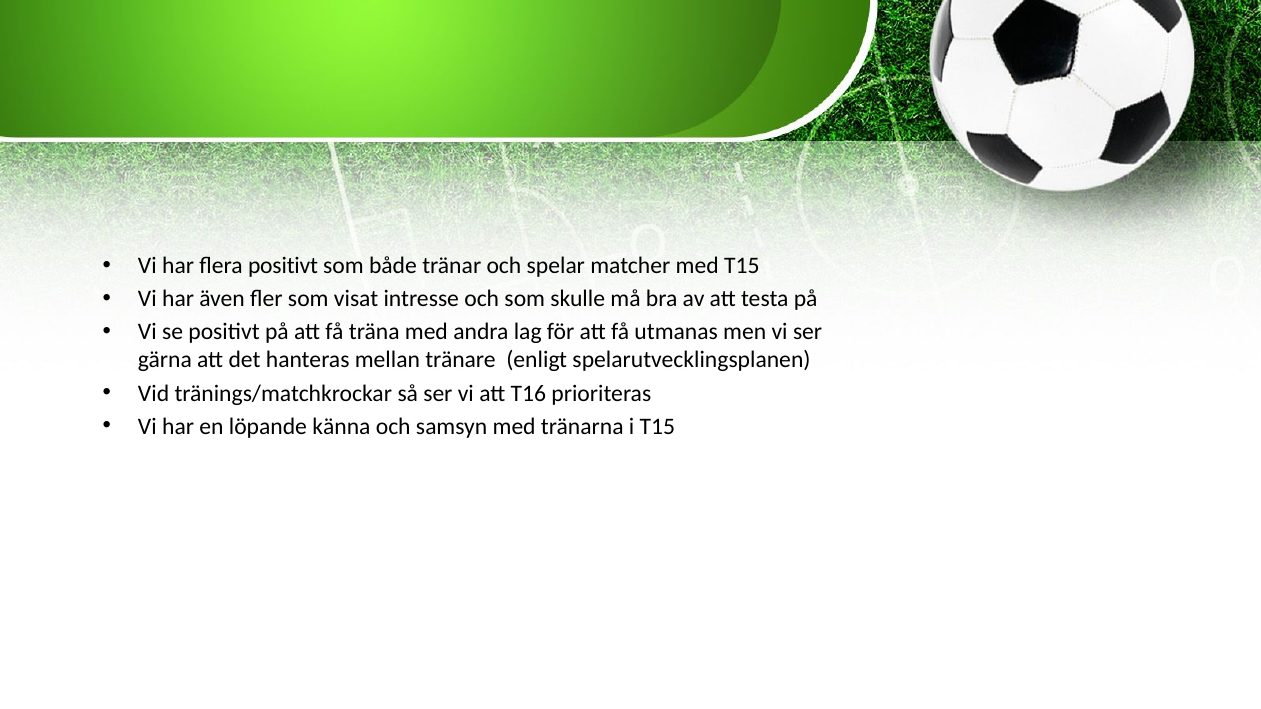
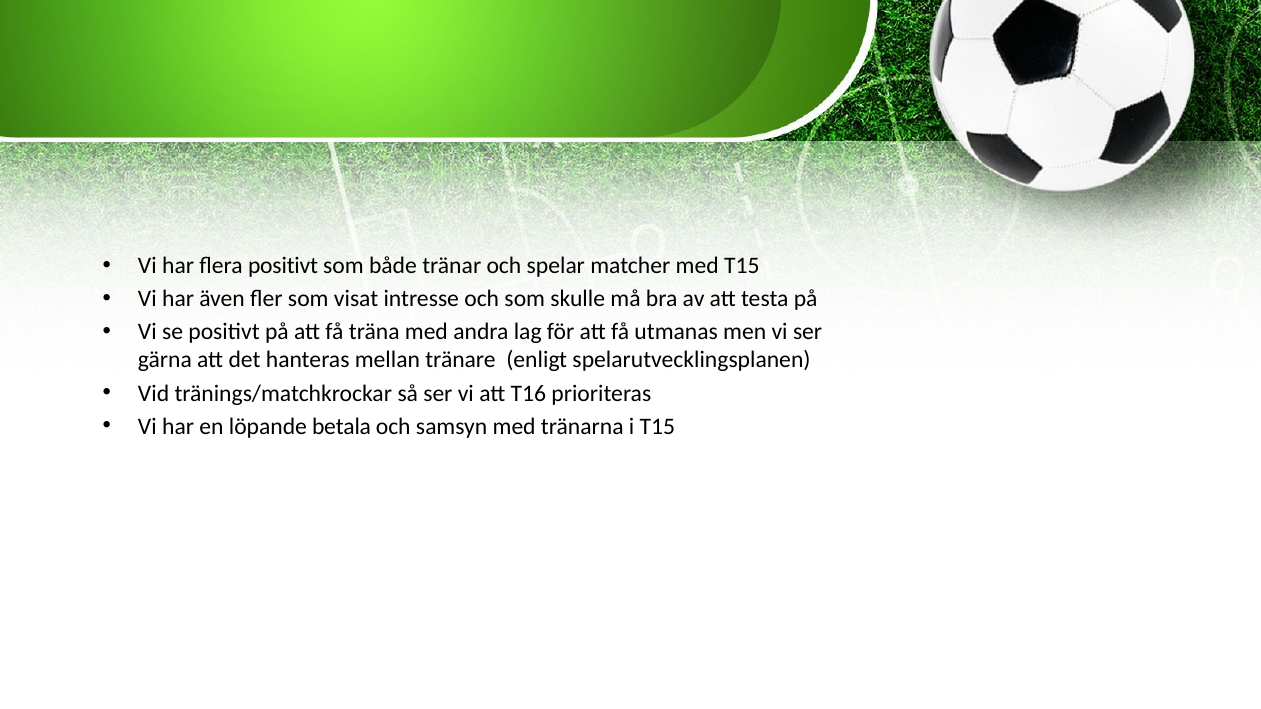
känna: känna -> betala (342, 426)
